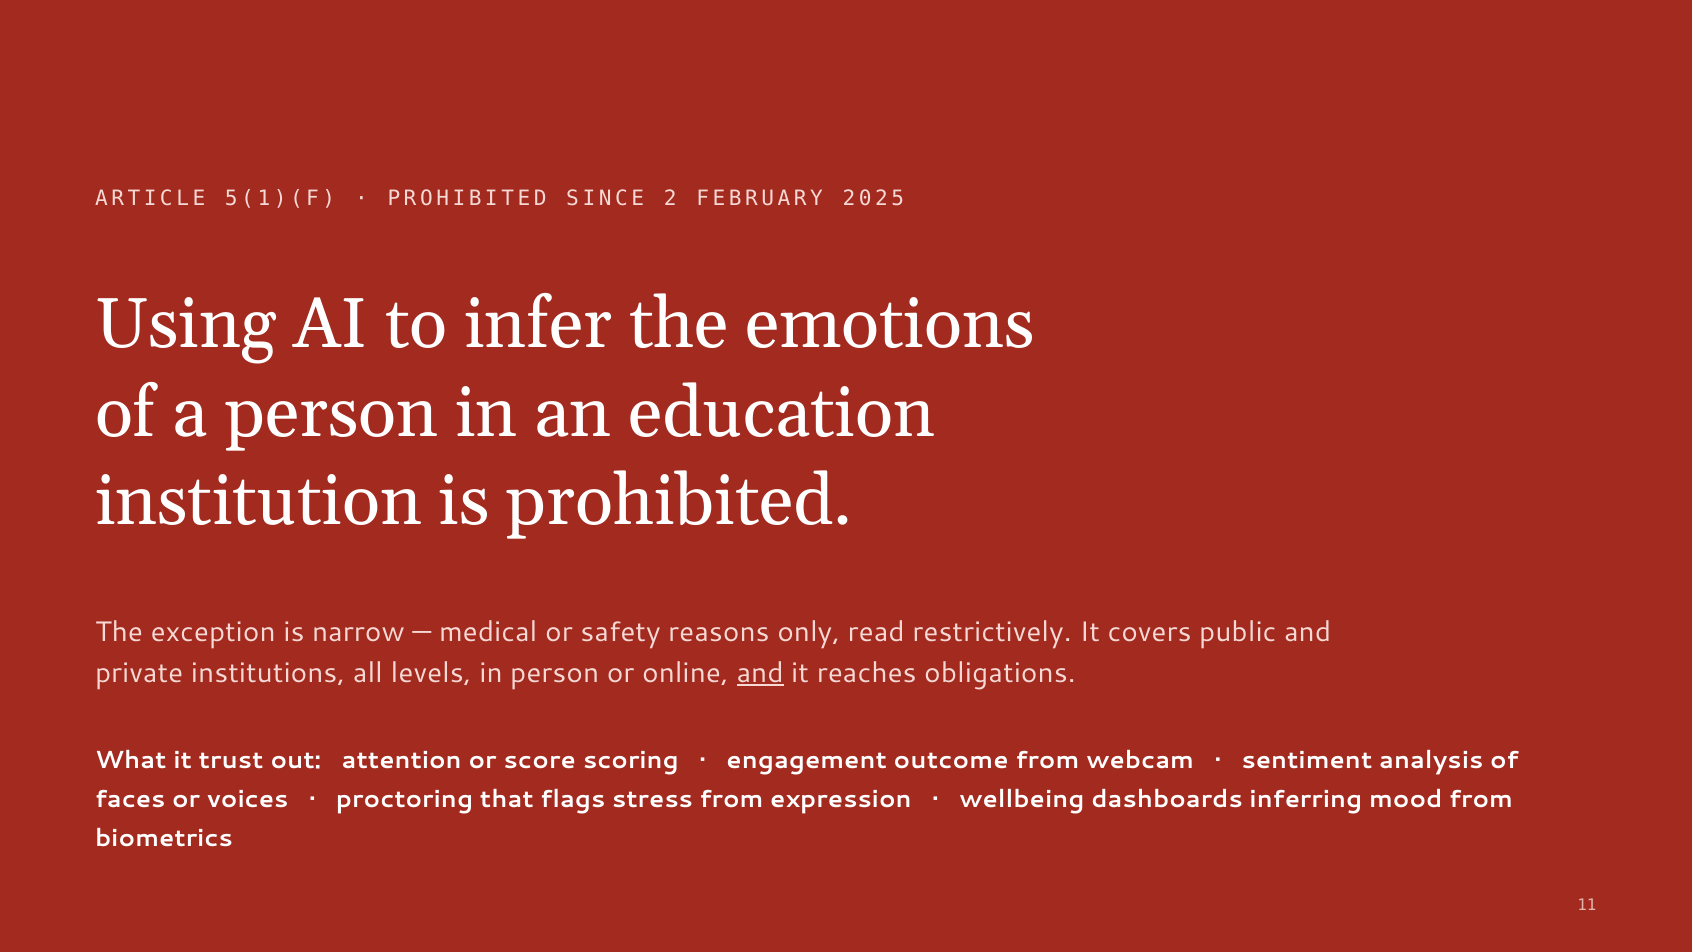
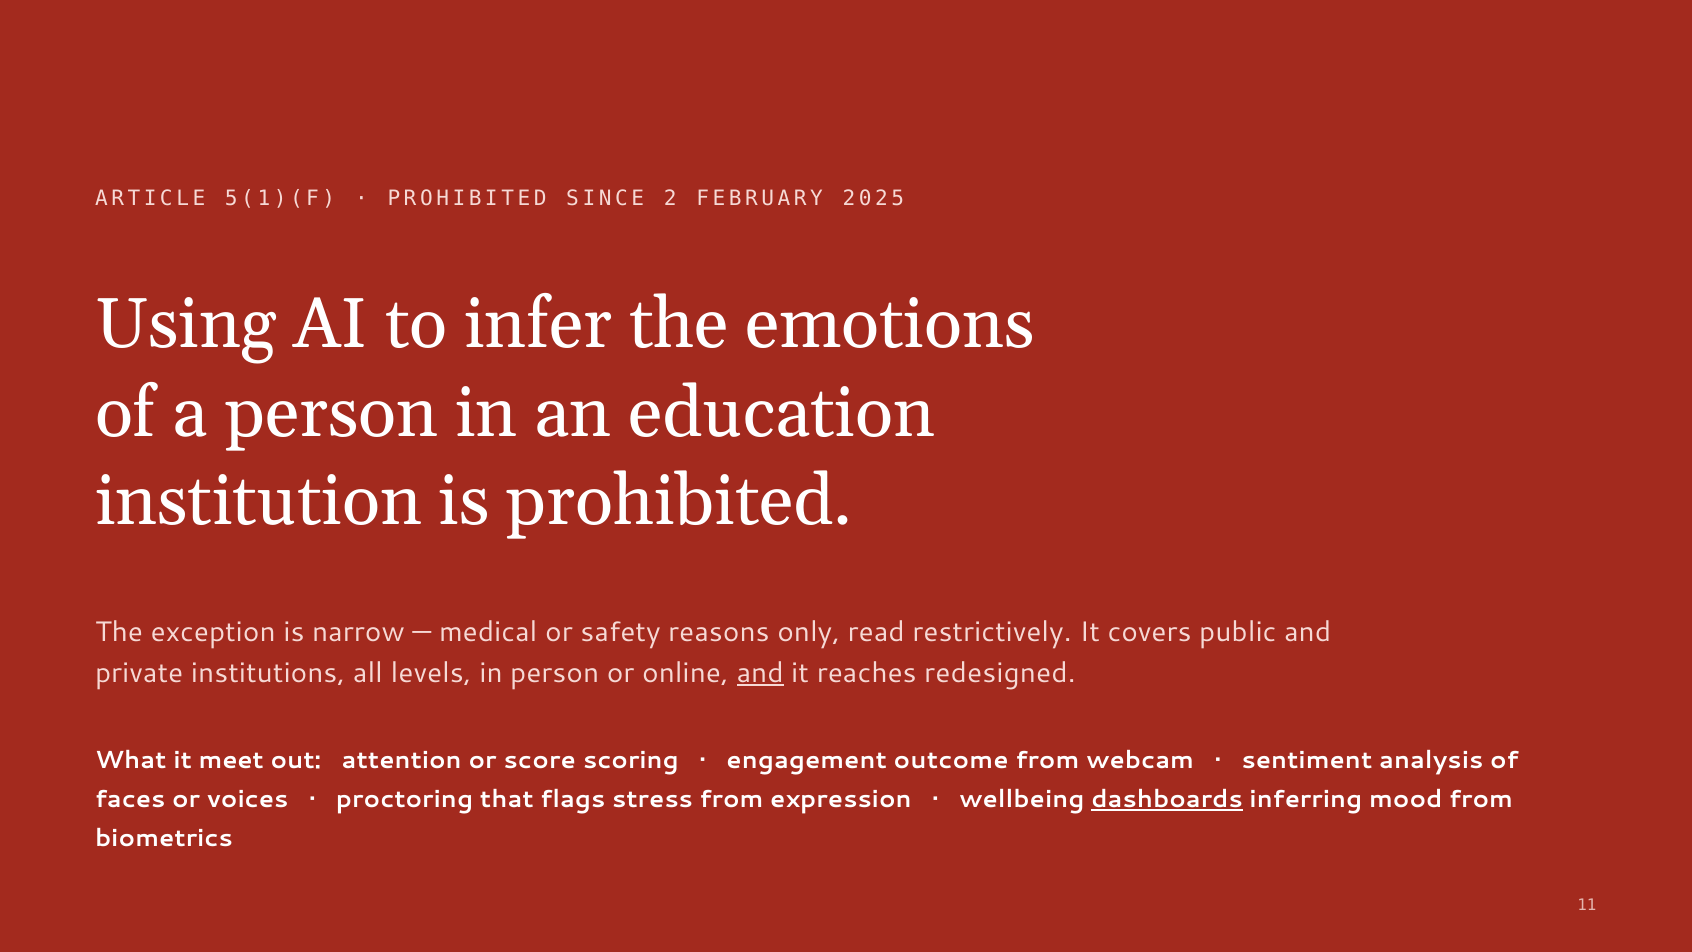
obligations: obligations -> redesigned (1000, 673)
trust: trust -> meet (231, 761)
dashboards underline: none -> present (1167, 799)
